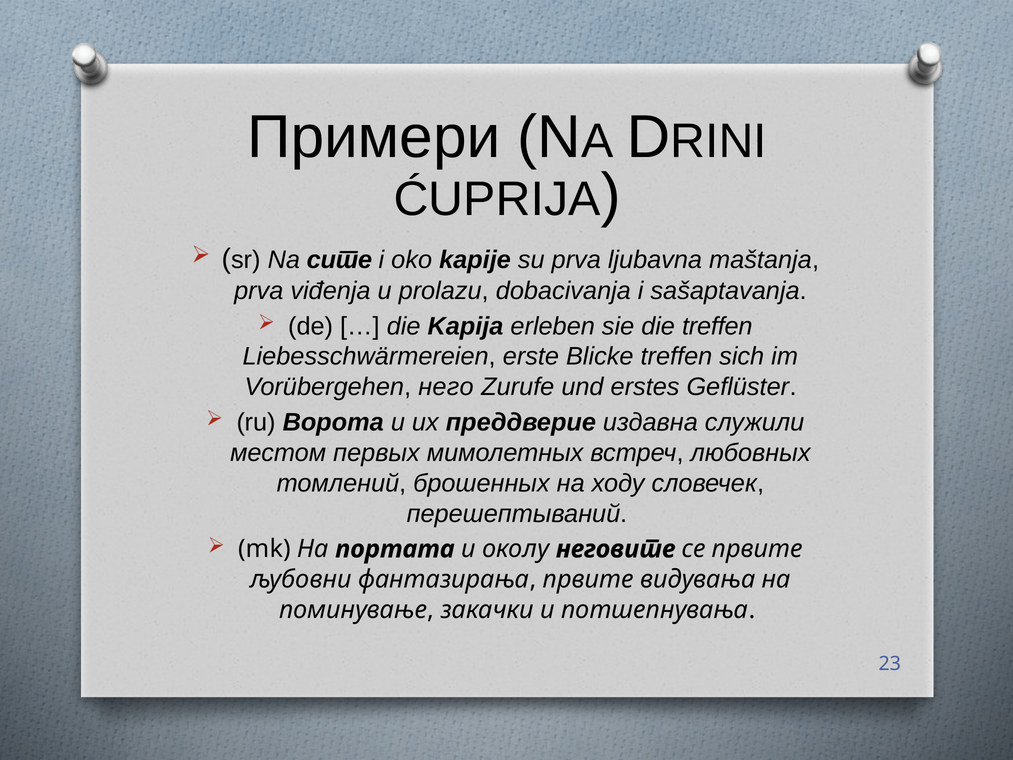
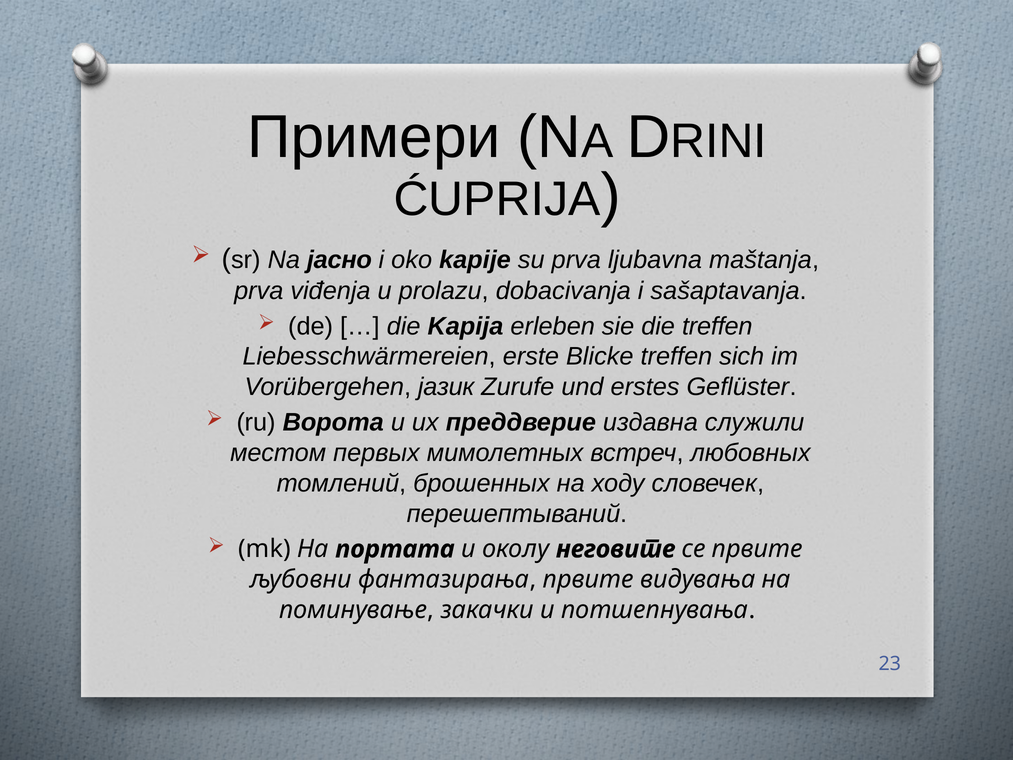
сите: сите -> јасно (339, 260)
него: него -> јазик (446, 387)
